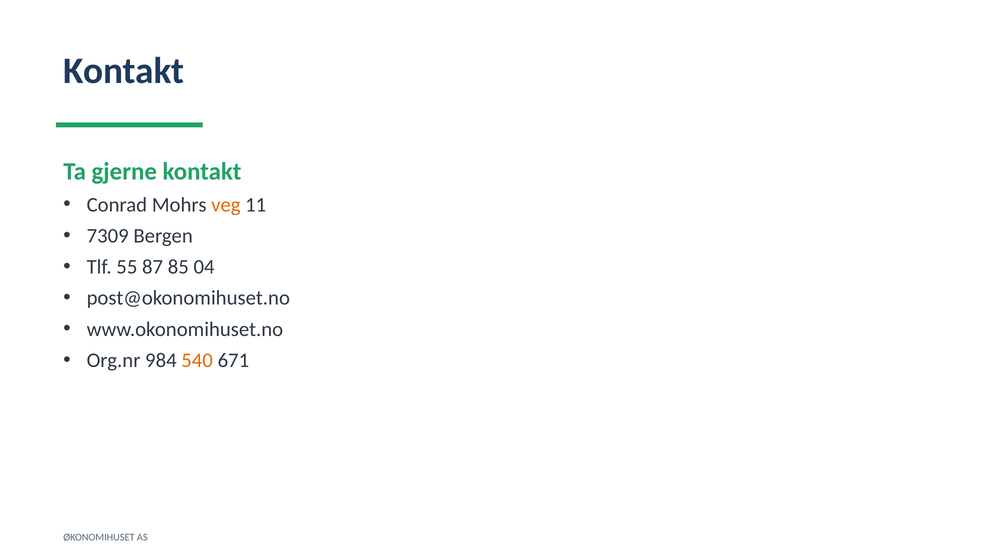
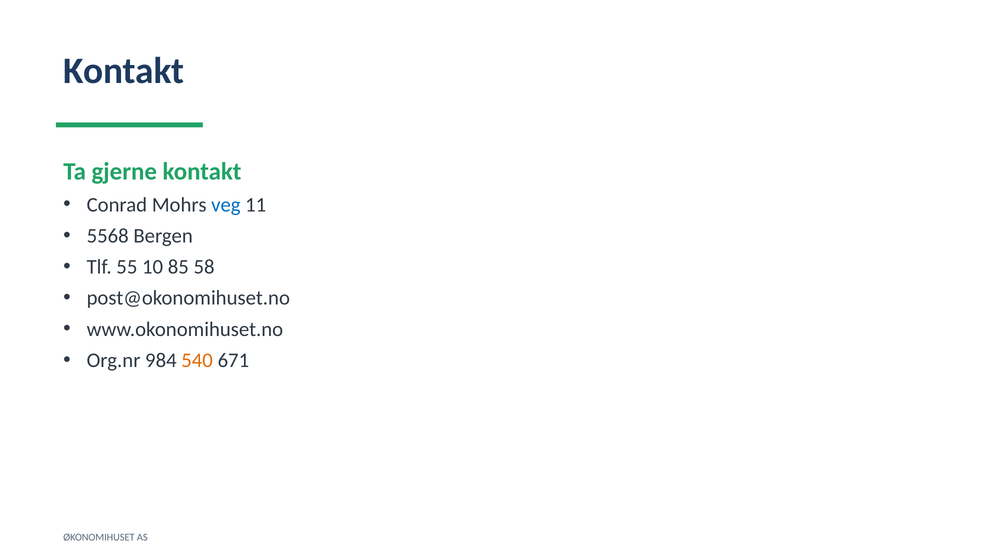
veg colour: orange -> blue (226, 205)
7309: 7309 -> 5568 (108, 236)
87: 87 -> 10 (153, 267)
04: 04 -> 58 (204, 267)
